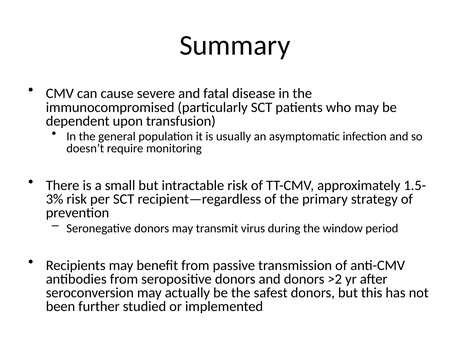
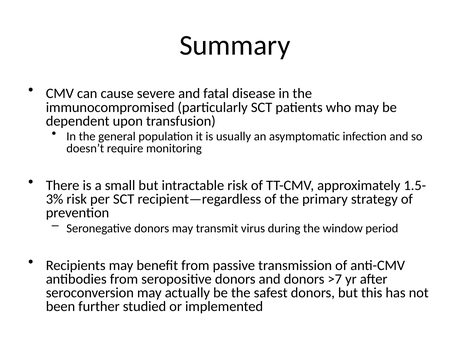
>2: >2 -> >7 (335, 279)
